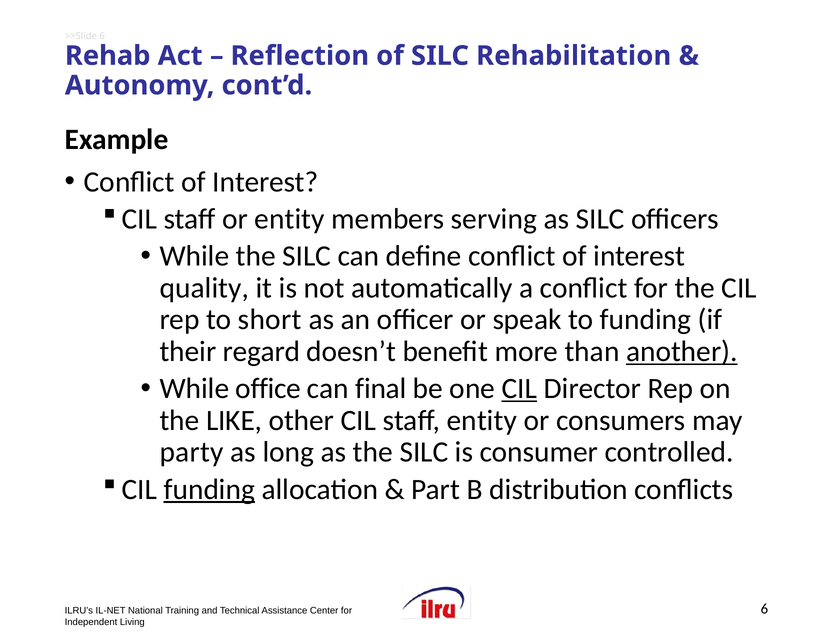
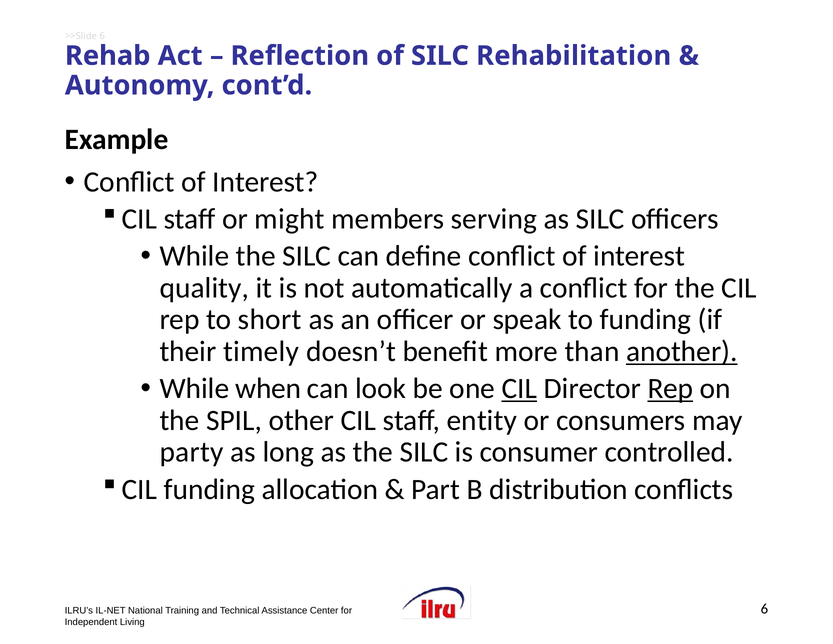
or entity: entity -> might (290, 219)
regard: regard -> timely (261, 351)
office: office -> when (268, 388)
final: final -> look (381, 388)
Rep underline: none -> present (670, 388)
LIKE: LIKE -> SPIL (234, 420)
funding underline: present -> none (209, 489)
